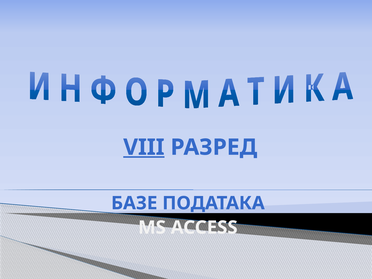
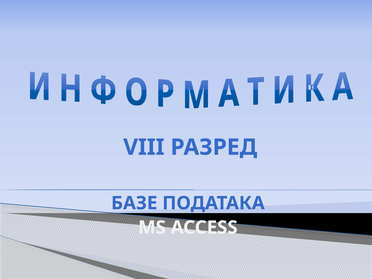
VIII underline: present -> none (144, 147)
